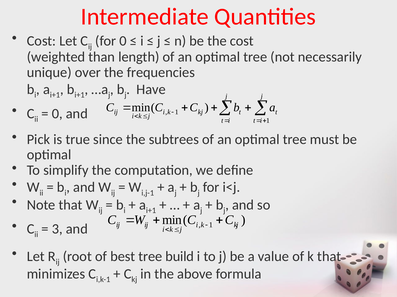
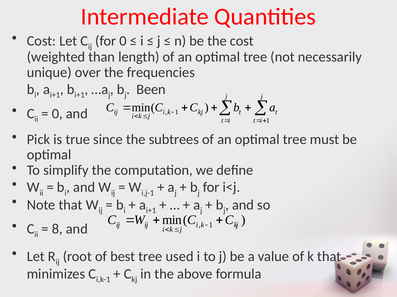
Have: Have -> Been (151, 90)
3: 3 -> 8 (57, 230)
build: build -> used (180, 257)
